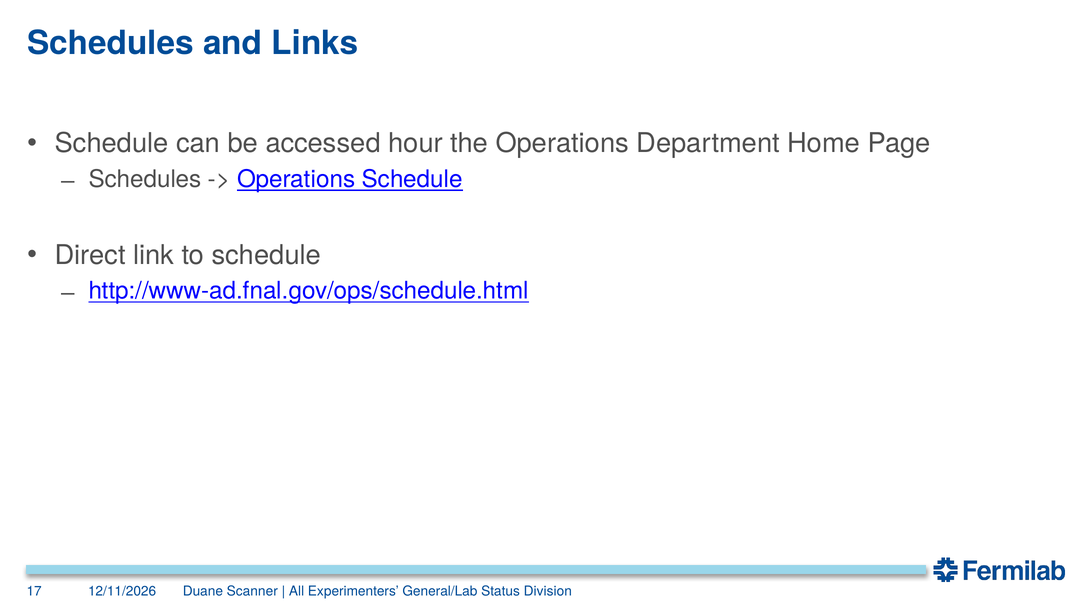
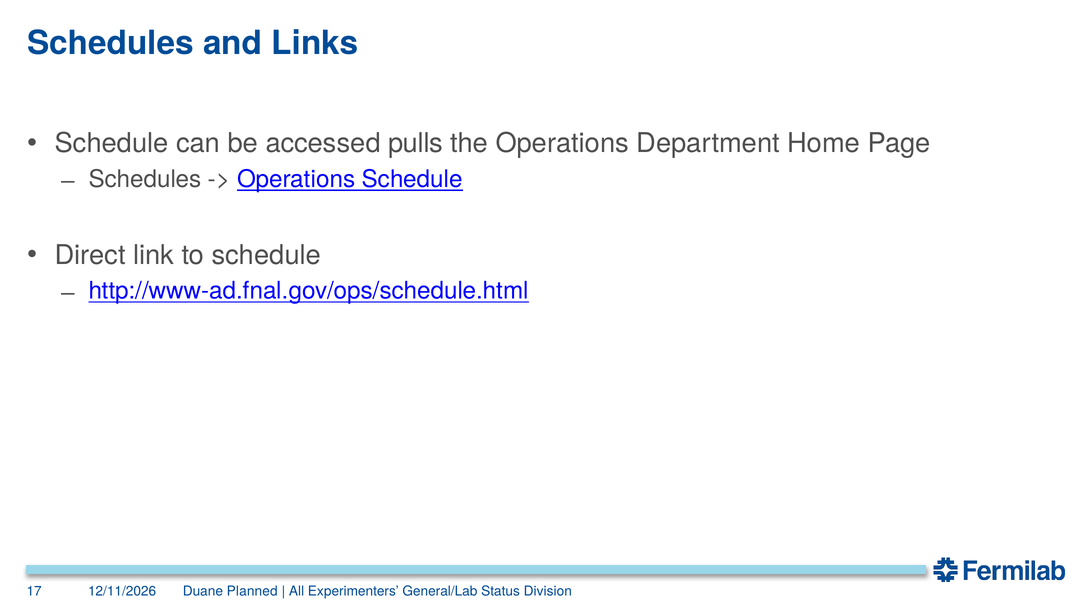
hour: hour -> pulls (416, 144)
Scanner: Scanner -> Planned (252, 592)
